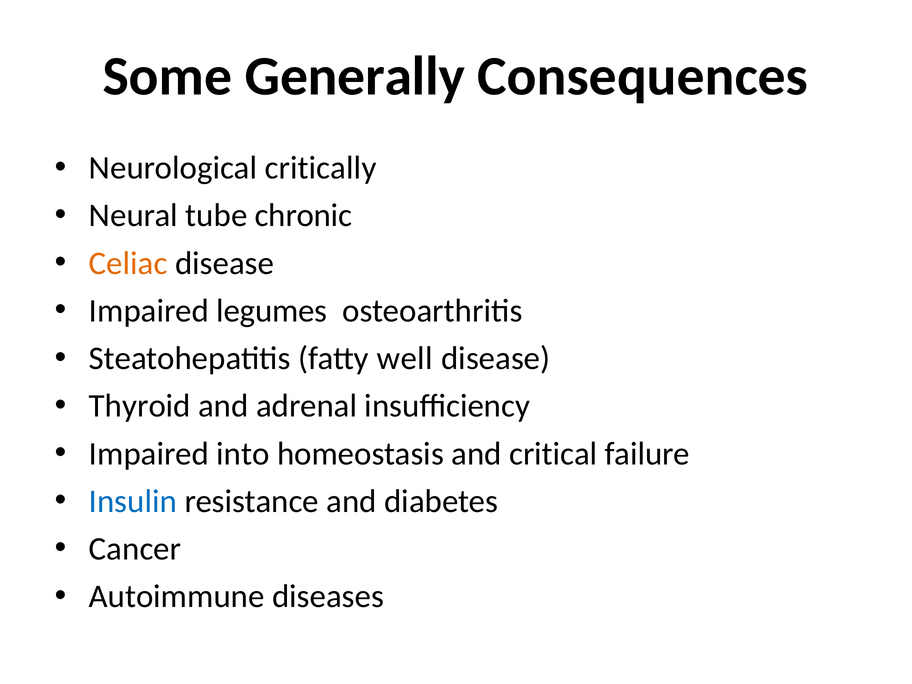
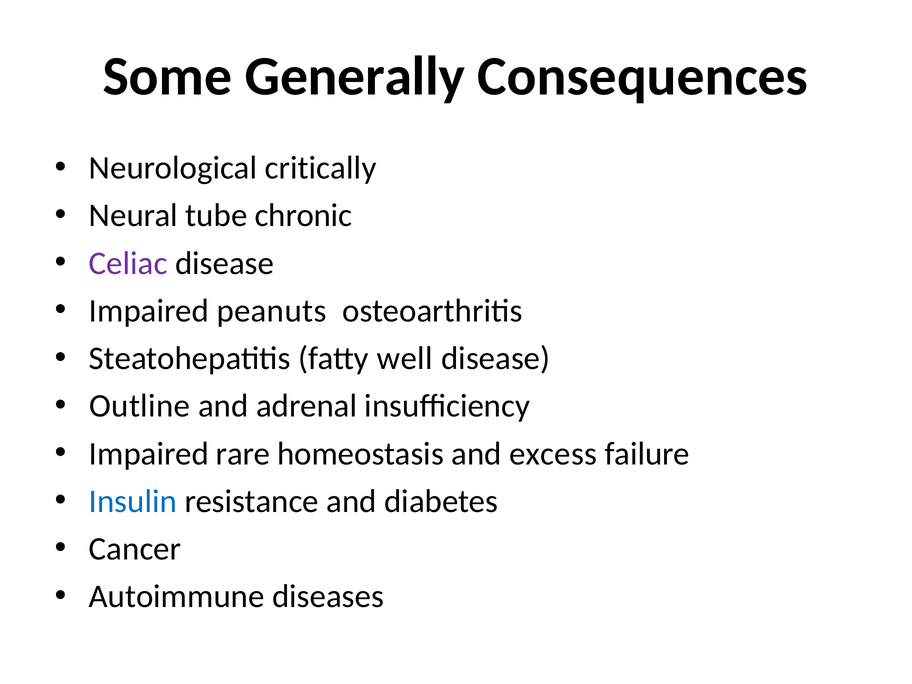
Celiac colour: orange -> purple (128, 263)
legumes: legumes -> peanuts (271, 311)
Thyroid: Thyroid -> Outline (140, 406)
into: into -> rare (243, 454)
critical: critical -> excess (553, 454)
